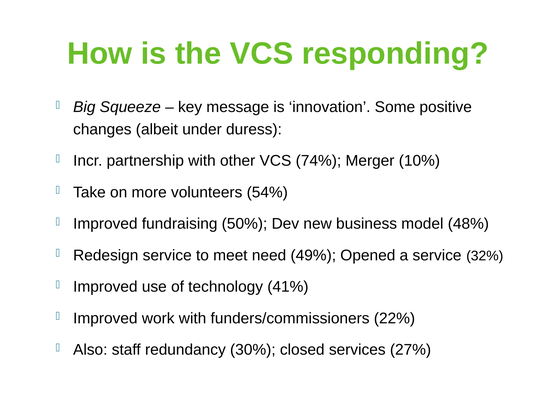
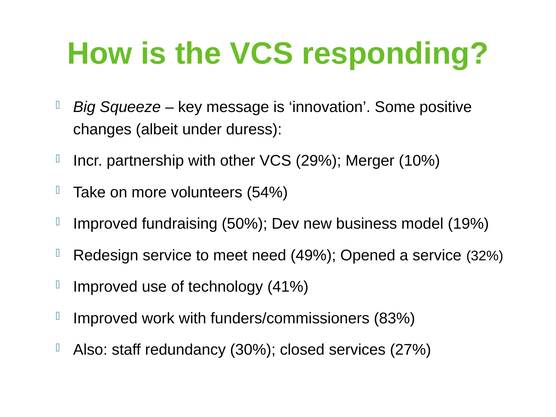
74%: 74% -> 29% (318, 161)
48%: 48% -> 19% (468, 224)
22%: 22% -> 83% (394, 318)
